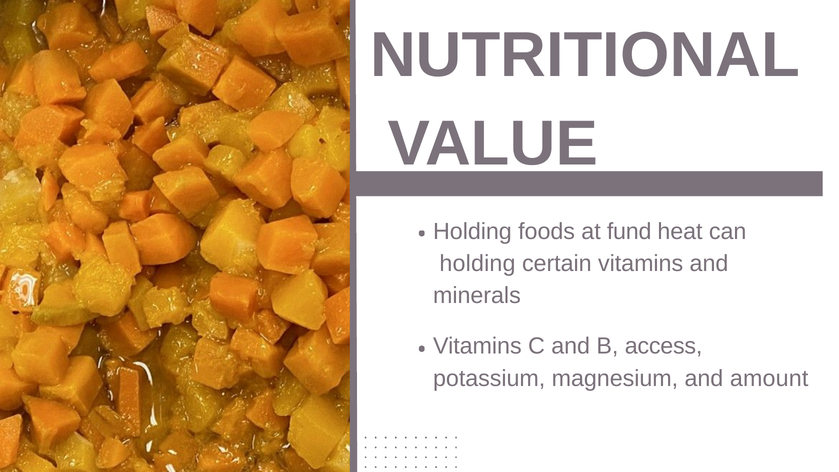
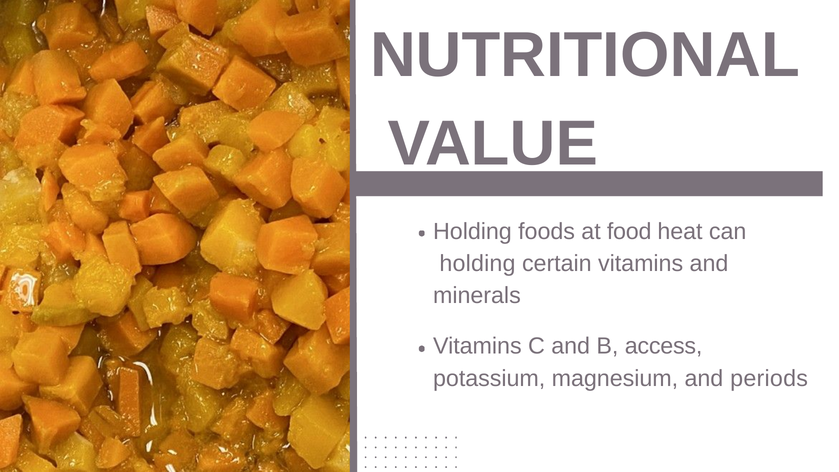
fund: fund -> food (629, 231)
amount: amount -> periods (769, 378)
